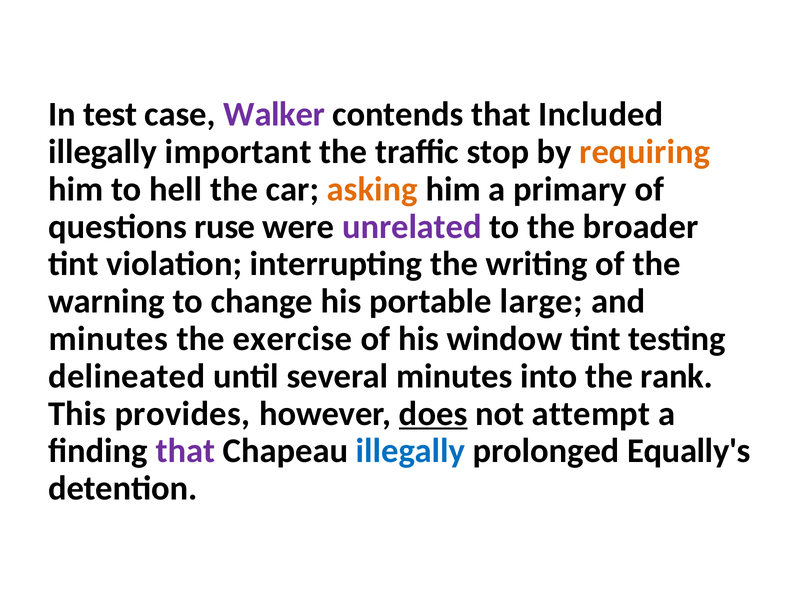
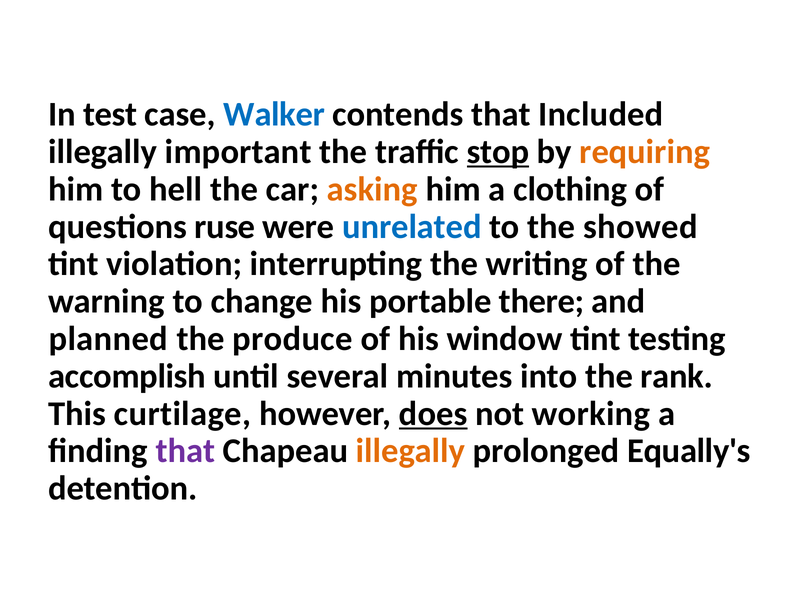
Walker colour: purple -> blue (274, 114)
stop underline: none -> present (498, 152)
primary: primary -> clothing (570, 189)
unrelated colour: purple -> blue (412, 227)
broader: broader -> showed (641, 227)
large: large -> there (542, 301)
minutes: minutes -> planned (108, 339)
exercise: exercise -> produce (293, 339)
delineated: delineated -> accomplish (127, 376)
provides: provides -> curtilage (182, 414)
attempt: attempt -> working (591, 414)
illegally colour: blue -> orange (411, 451)
